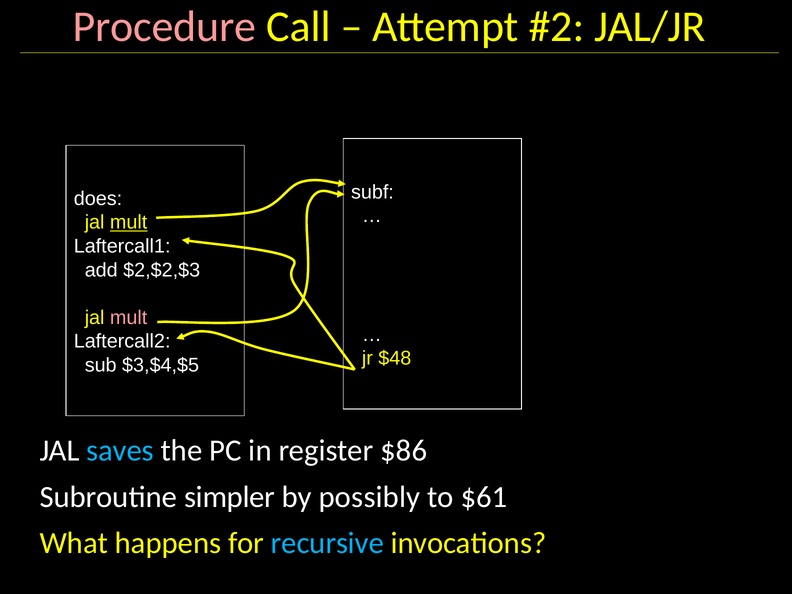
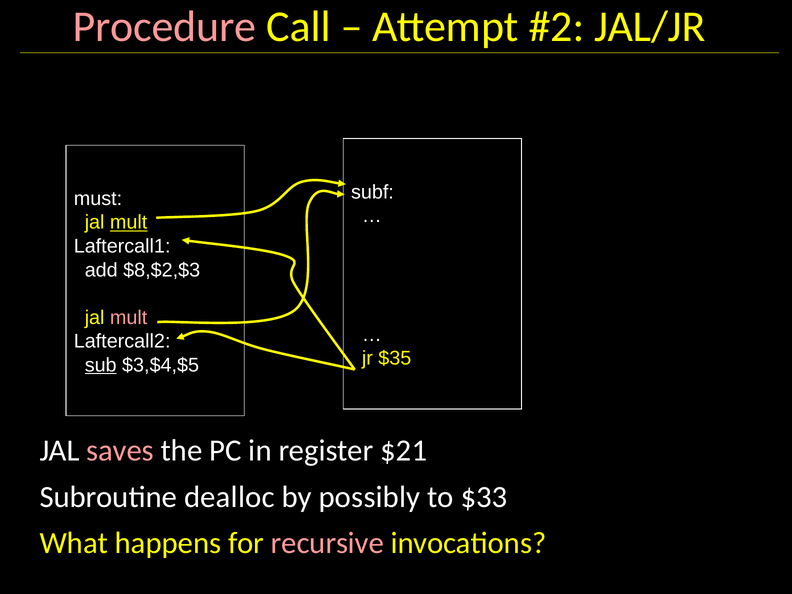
does: does -> must (98, 199)
$2,$2,$3: $2,$2,$3 -> $8,$2,$3 (162, 270)
$48: $48 -> $35 (395, 358)
sub underline: none -> present (101, 365)
saves colour: light blue -> pink (120, 450)
$86: $86 -> $21 (404, 450)
simpler: simpler -> dealloc (229, 497)
$61: $61 -> $33 (484, 497)
recursive colour: light blue -> pink (327, 543)
